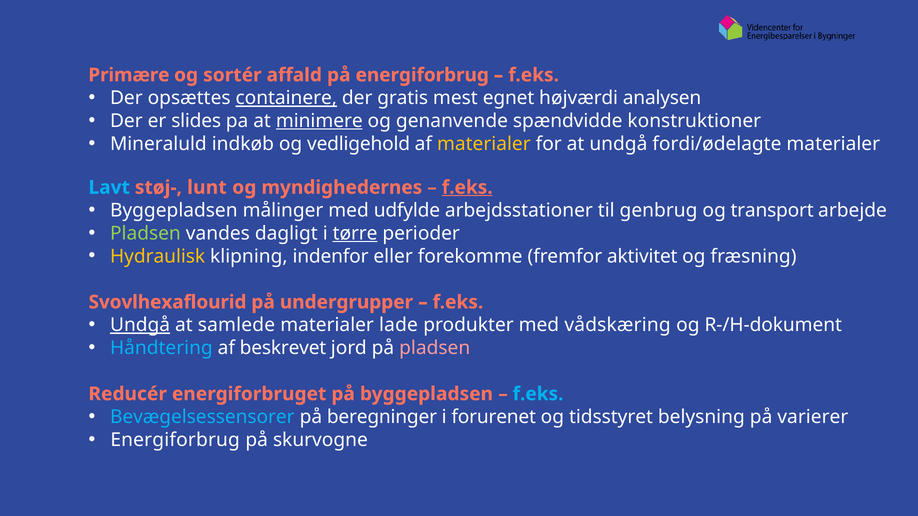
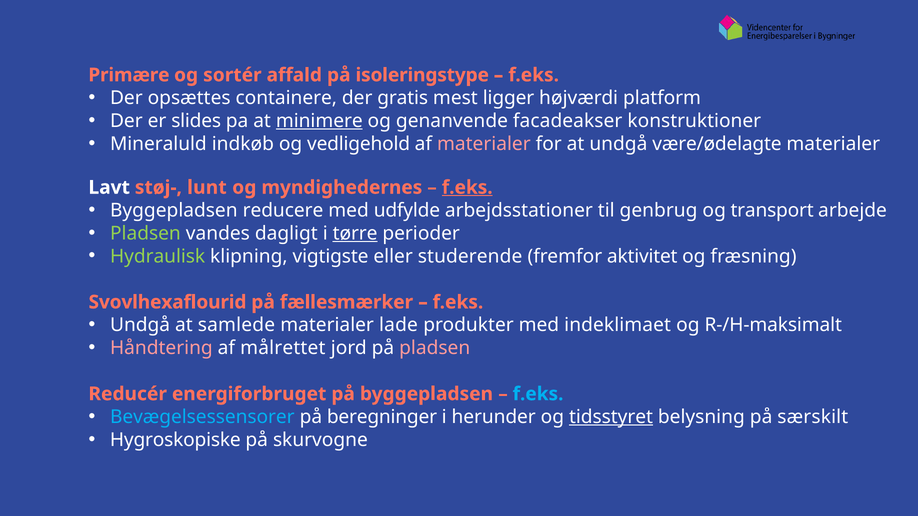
på energiforbrug: energiforbrug -> isoleringstype (422, 75)
containere underline: present -> none (286, 98)
egnet: egnet -> ligger (509, 98)
analysen: analysen -> platform (662, 98)
spændvidde: spændvidde -> facadeakser (568, 121)
materialer colour: yellow -> pink (484, 144)
fordi/ødelagte: fordi/ødelagte -> være/ødelagte (717, 144)
Lavt colour: light blue -> white (109, 188)
målinger: målinger -> reducere (283, 211)
Hydraulisk colour: yellow -> light green (158, 256)
indenfor: indenfor -> vigtigste (331, 256)
forekomme: forekomme -> studerende (470, 256)
undergrupper: undergrupper -> fællesmærker (346, 302)
Undgå underline: present -> none (140, 325)
vådskæring: vådskæring -> indeklimaet (618, 325)
R-/H-dokument: R-/H-dokument -> R-/H-maksimalt (773, 325)
Håndtering colour: light blue -> pink (161, 348)
beskrevet: beskrevet -> målrettet (283, 348)
forurenet: forurenet -> herunder (494, 417)
tidsstyret underline: none -> present (611, 417)
varierer: varierer -> særskilt (813, 417)
Energiforbrug: Energiforbrug -> Hygroskopiske (175, 440)
